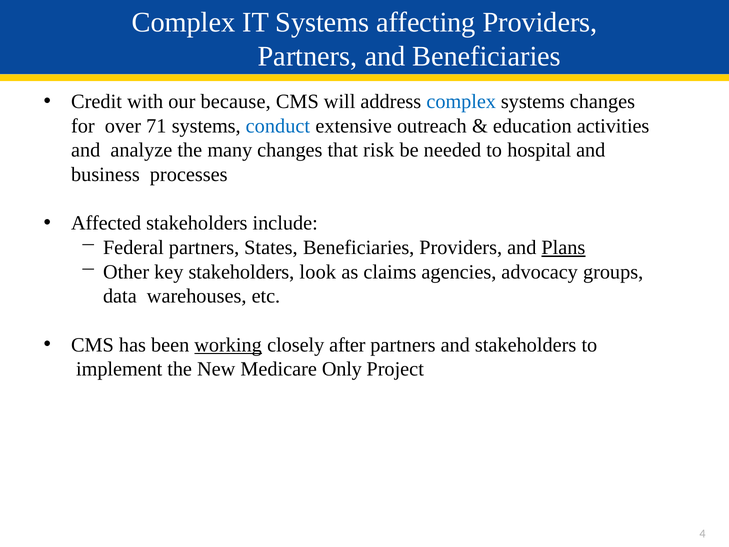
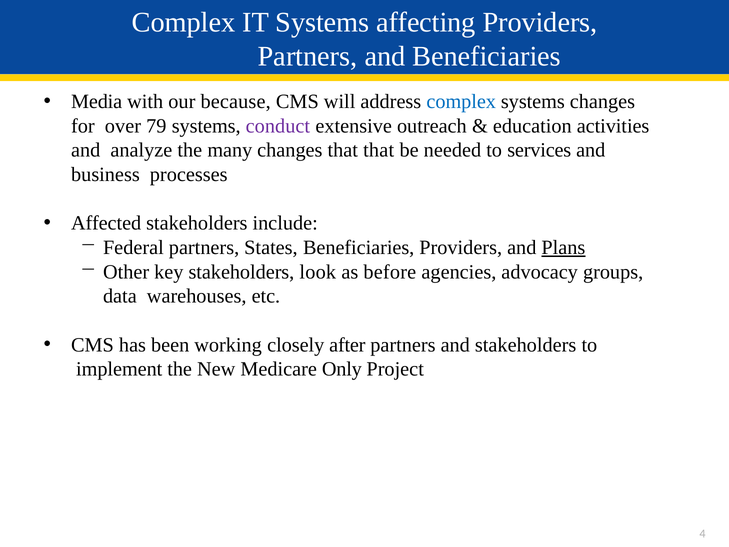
Credit: Credit -> Media (97, 102)
71: 71 -> 79 (156, 126)
conduct colour: blue -> purple (278, 126)
that risk: risk -> that (379, 150)
hospital: hospital -> services (539, 150)
claims: claims -> before (390, 272)
working underline: present -> none (228, 345)
